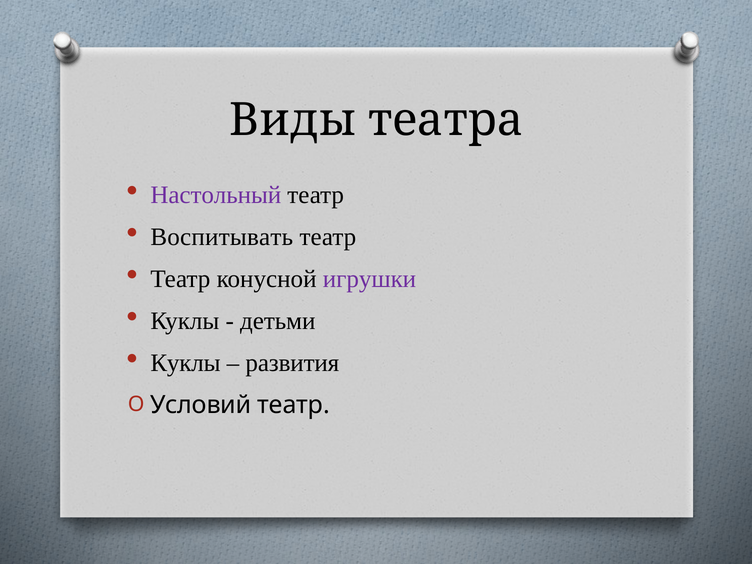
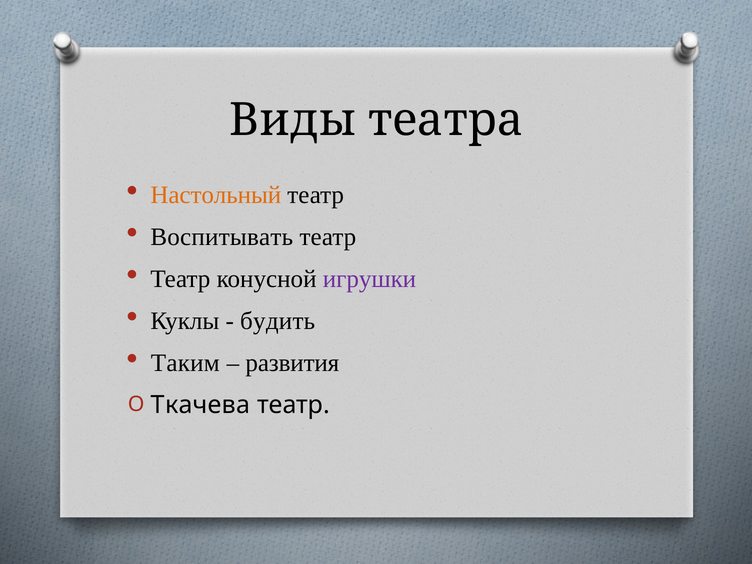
Настольный colour: purple -> orange (216, 195)
детьми: детьми -> будить (278, 321)
Куклы: Куклы -> Таким (185, 363)
Условий: Условий -> Ткачева (201, 405)
